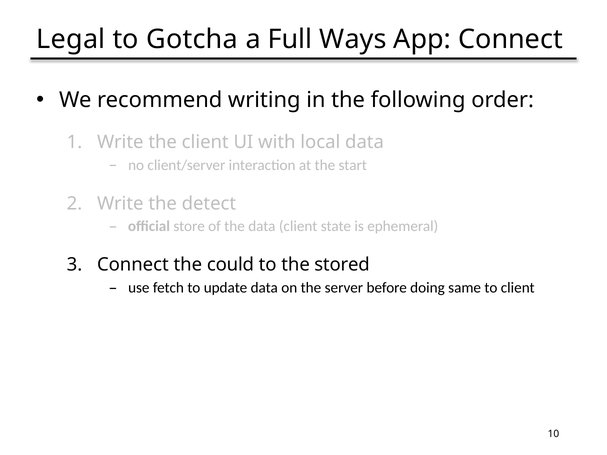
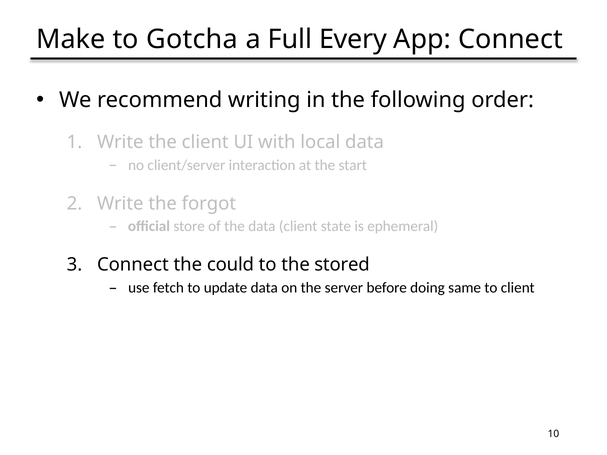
Legal: Legal -> Make (71, 39)
Ways: Ways -> Every (353, 39)
detect: detect -> forgot (209, 204)
